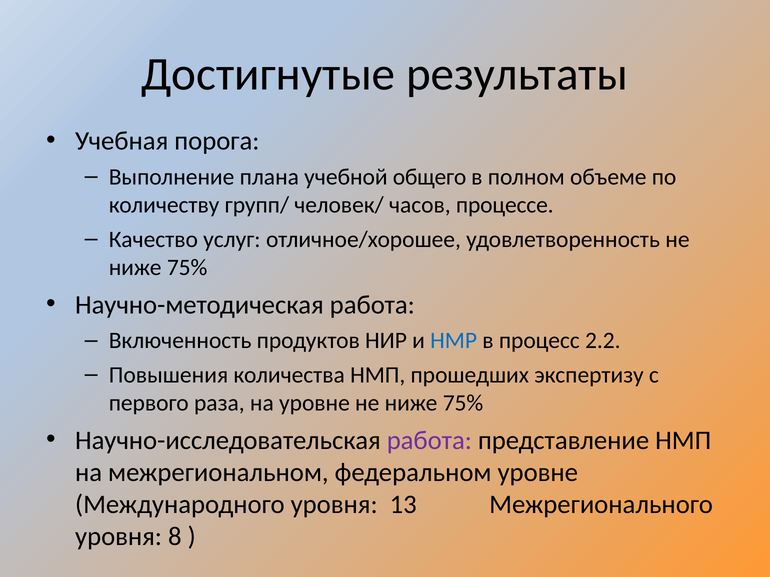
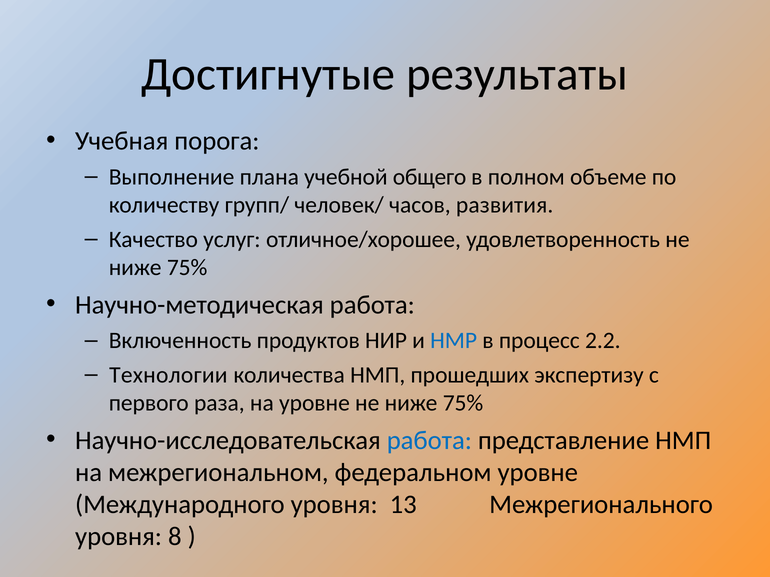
процессе: процессе -> развития (505, 205)
Повышения: Повышения -> Технологии (168, 375)
работа colour: purple -> blue (429, 441)
